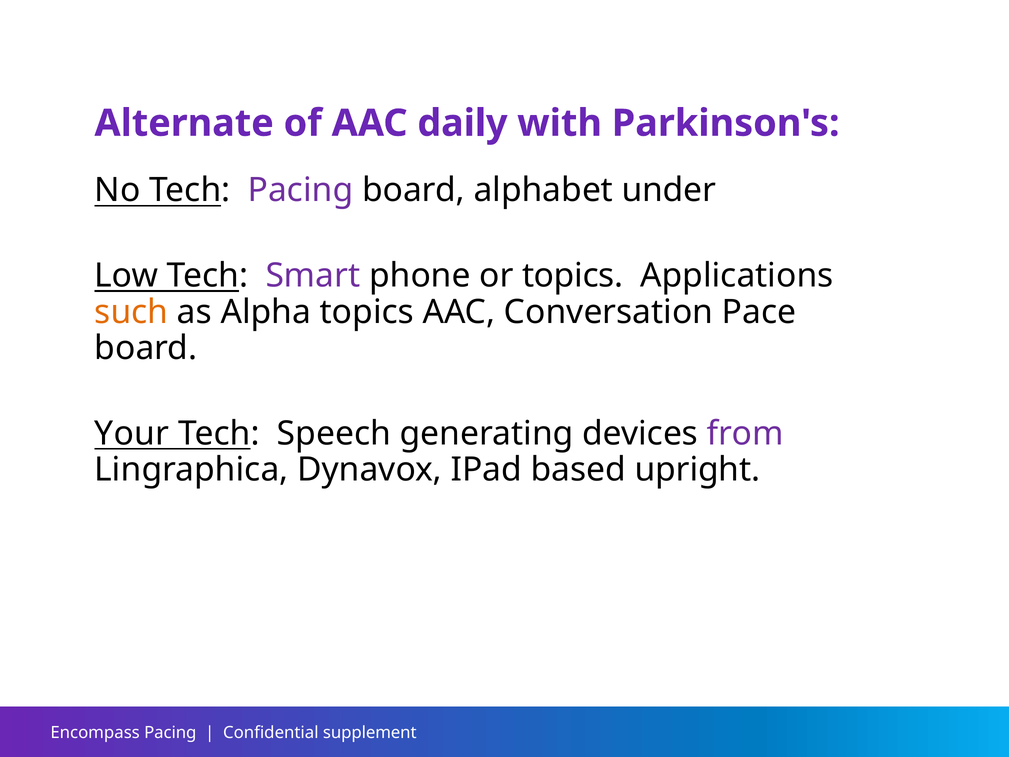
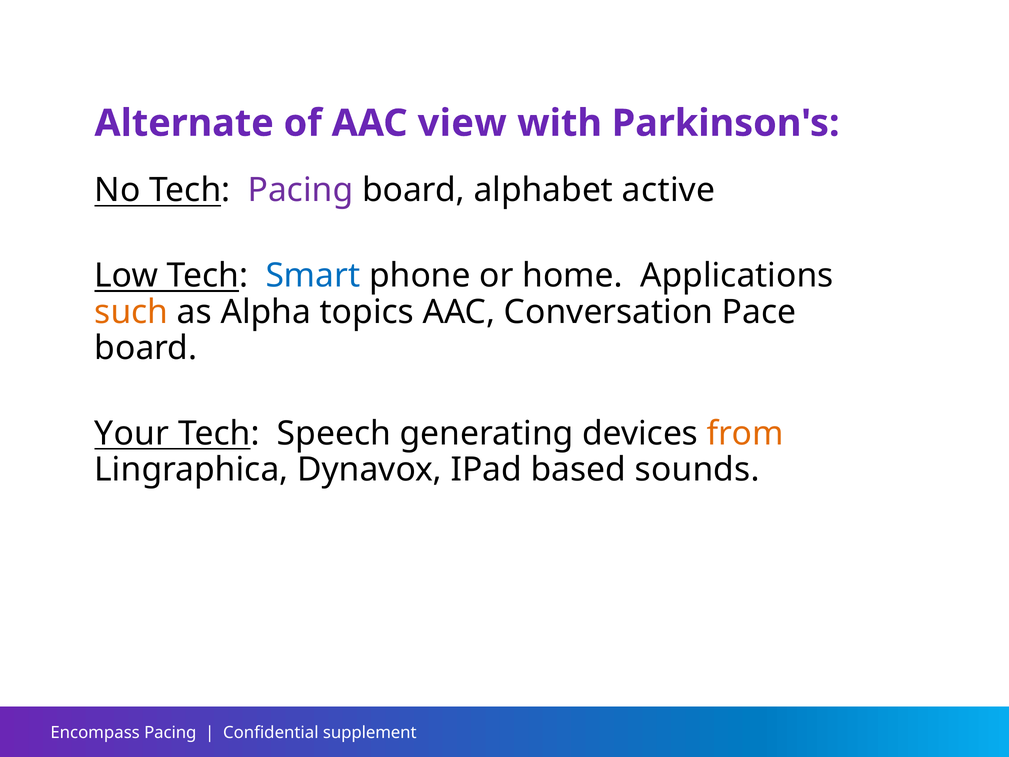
daily: daily -> view (462, 123)
under: under -> active (669, 190)
Smart colour: purple -> blue (313, 276)
or topics: topics -> home (573, 276)
from colour: purple -> orange (745, 433)
upright: upright -> sounds (697, 470)
